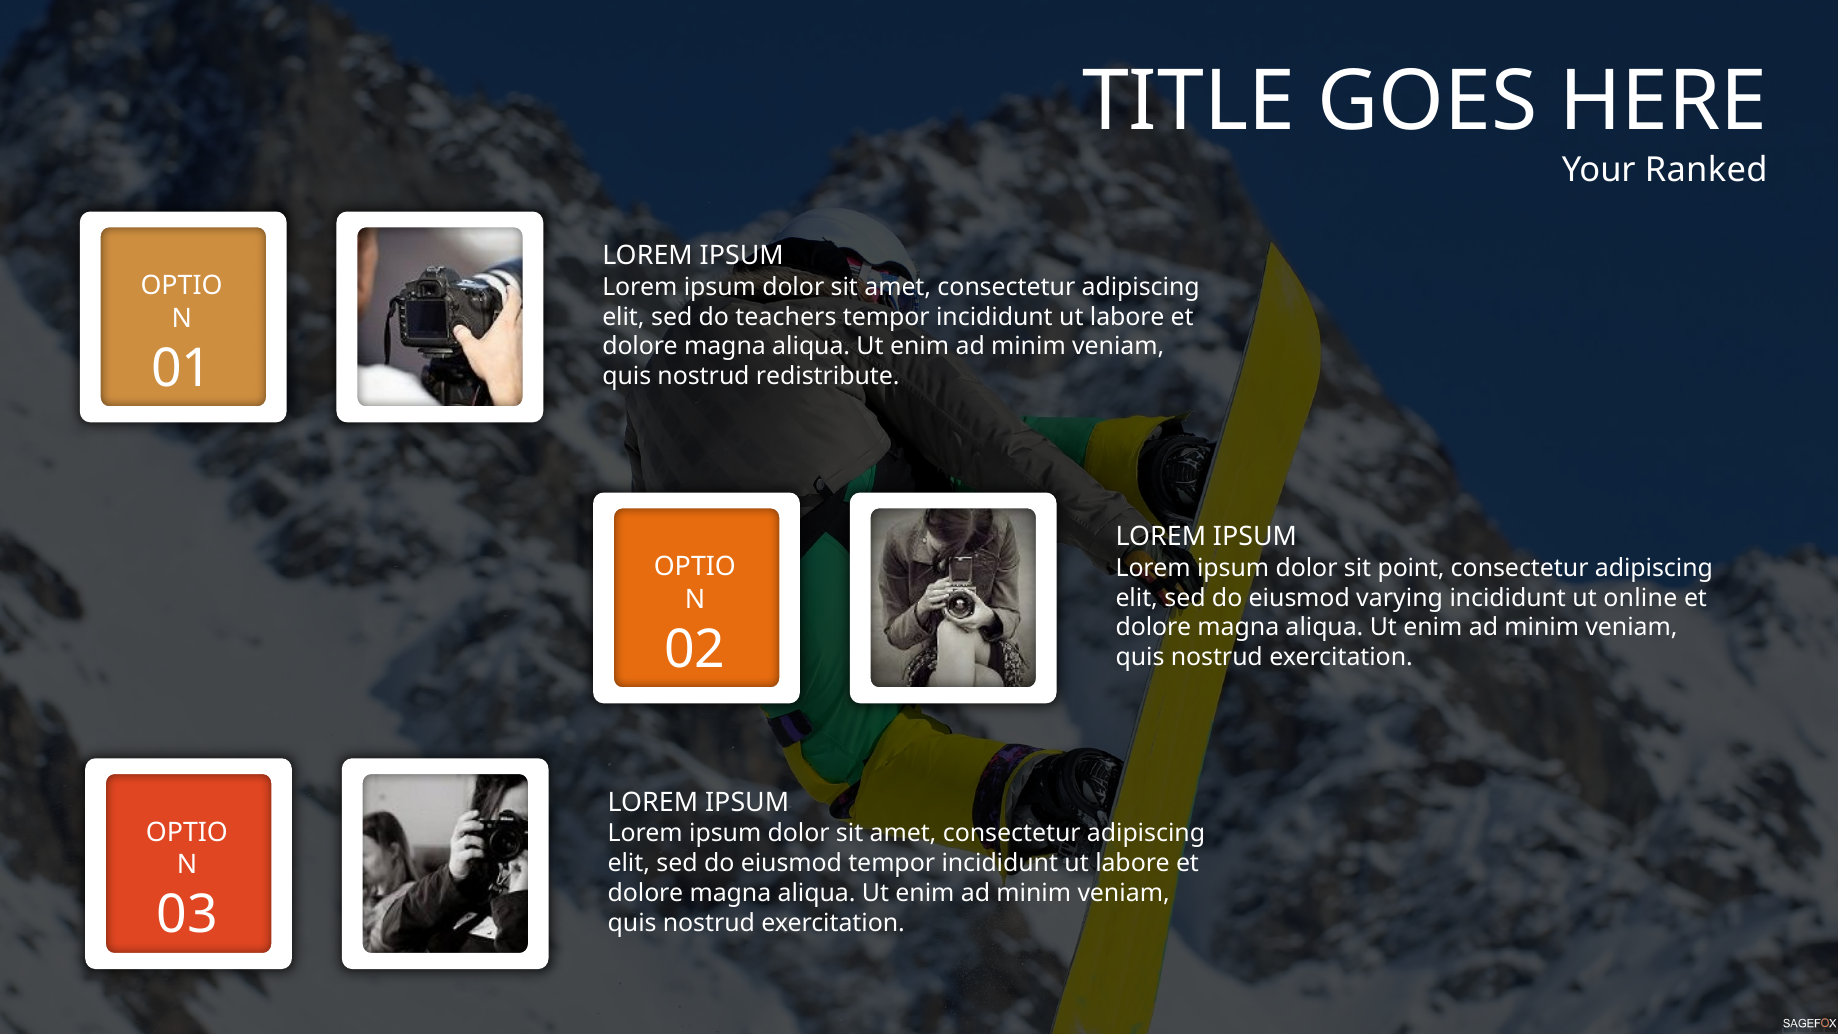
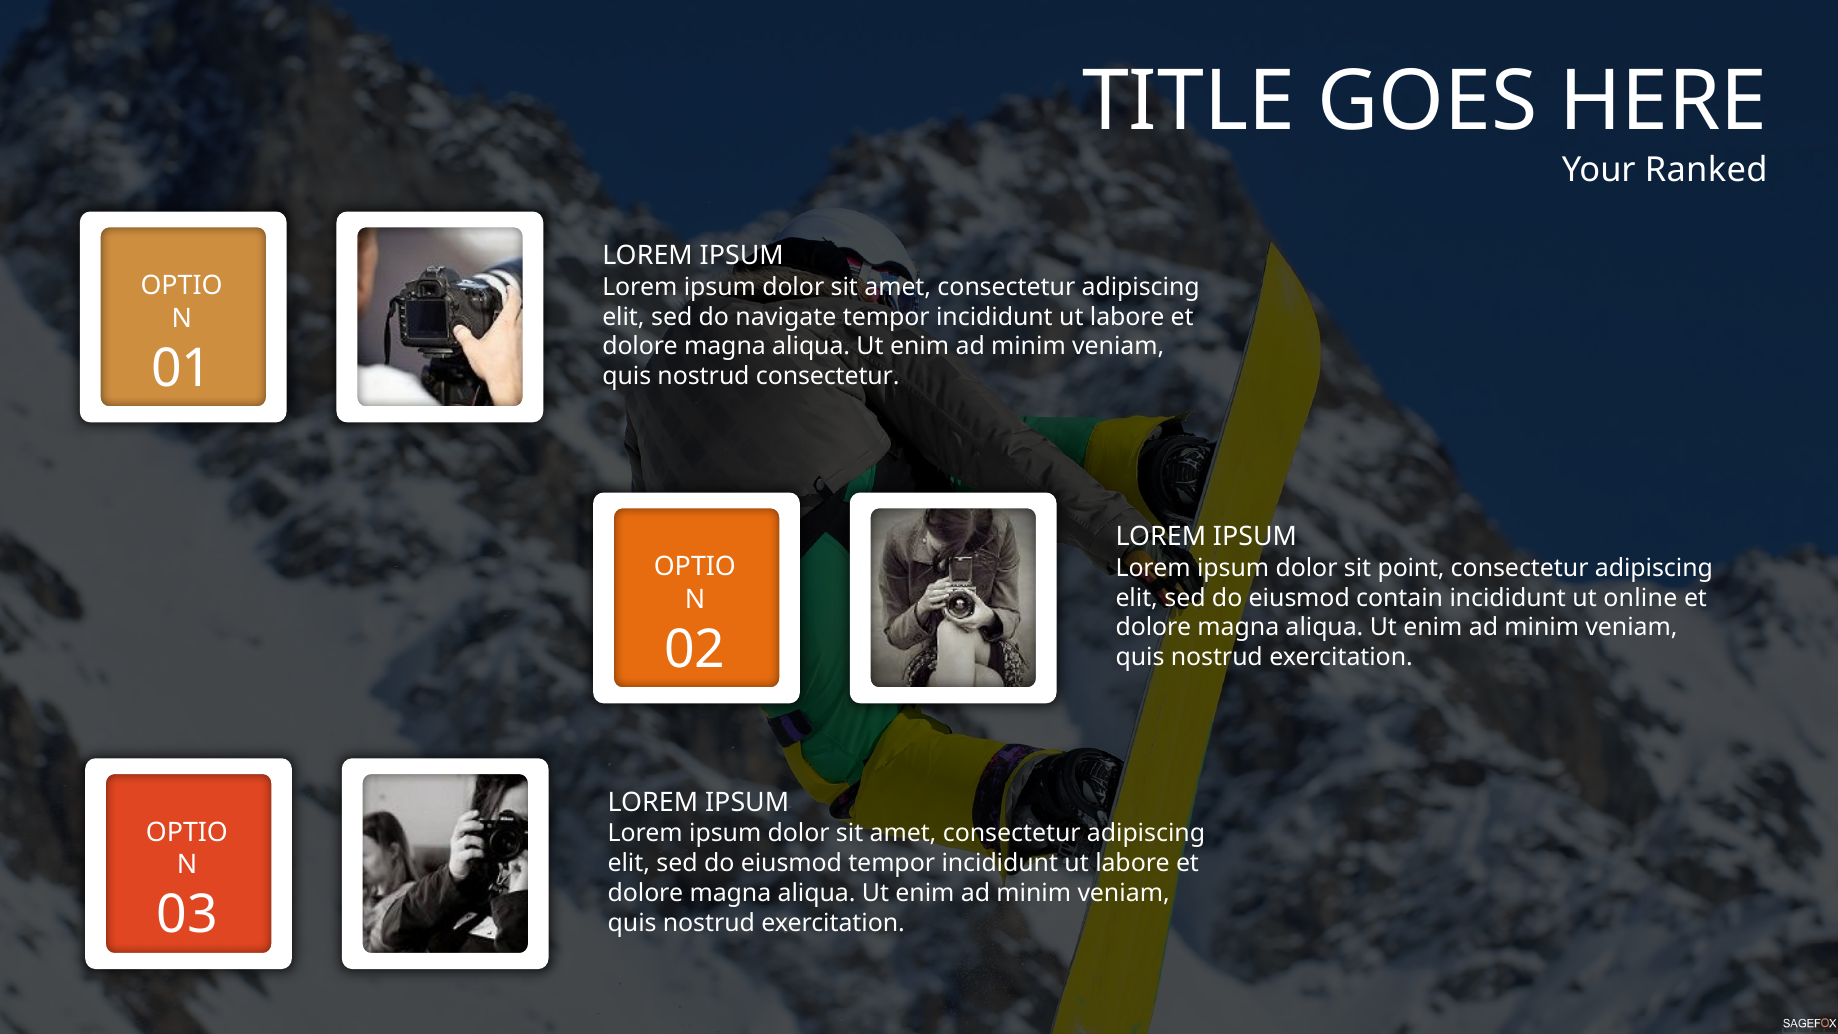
teachers: teachers -> navigate (786, 317)
nostrud redistribute: redistribute -> consectetur (828, 377)
varying: varying -> contain (1400, 598)
